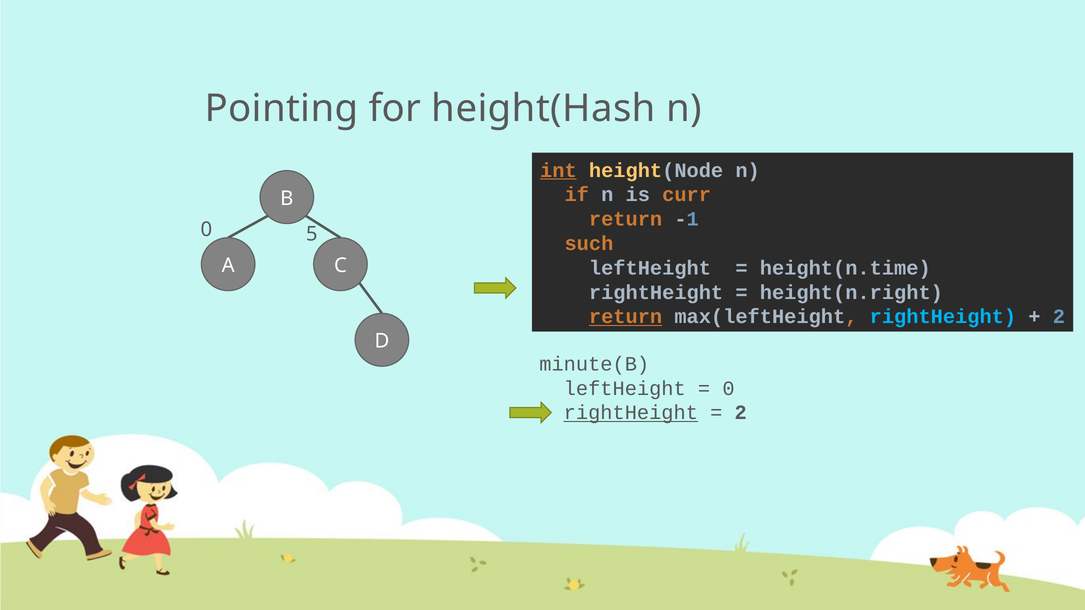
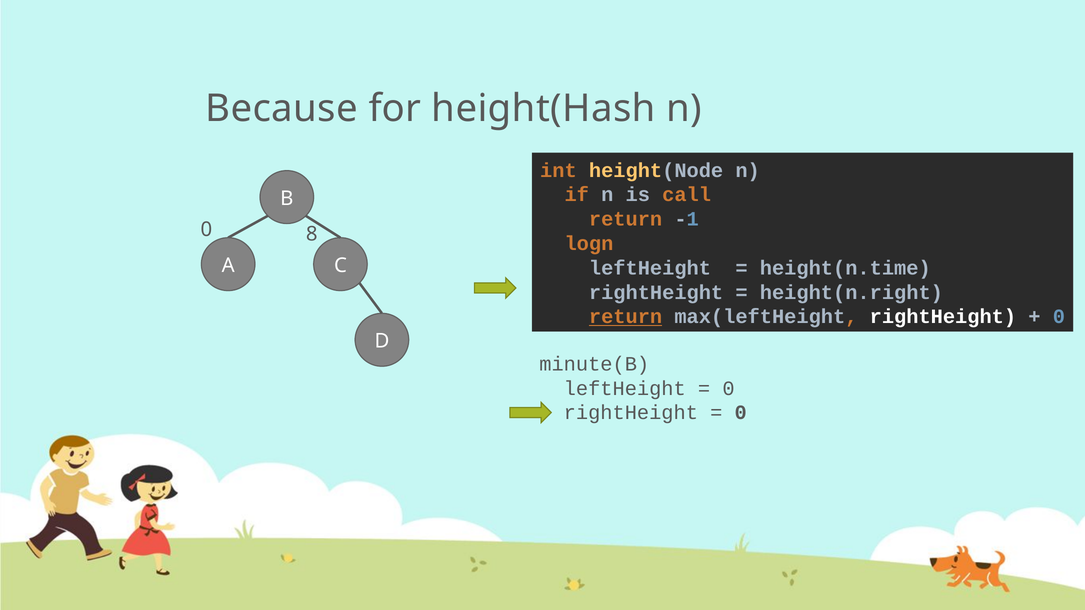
Pointing: Pointing -> Because (282, 109)
int underline: present -> none (558, 170)
curr: curr -> call (687, 195)
5: 5 -> 8 (312, 234)
such: such -> logn (589, 244)
rightHeight colour: light blue -> white (943, 317)
2: 2 -> 0 (1059, 317)
rightHeight underline: present -> none (631, 413)
2: 2 -> 0 (741, 413)
